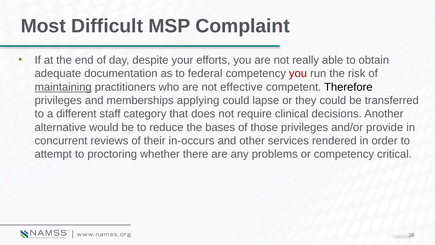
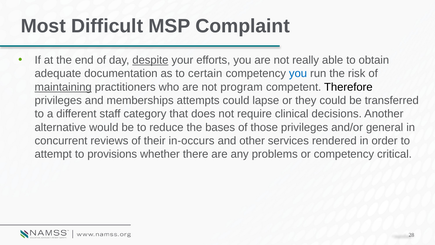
despite underline: none -> present (150, 60)
federal: federal -> certain (205, 74)
you colour: red -> blue (298, 74)
effective: effective -> program (242, 87)
applying: applying -> attempts (198, 100)
provide: provide -> general (385, 127)
proctoring: proctoring -> provisions (112, 154)
